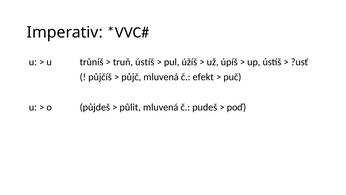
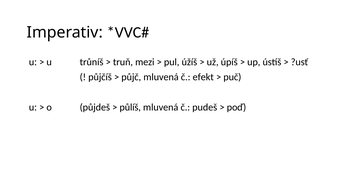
truň ústíš: ústíš -> mezi (145, 62)
půlit: půlit -> půlíš (130, 107)
